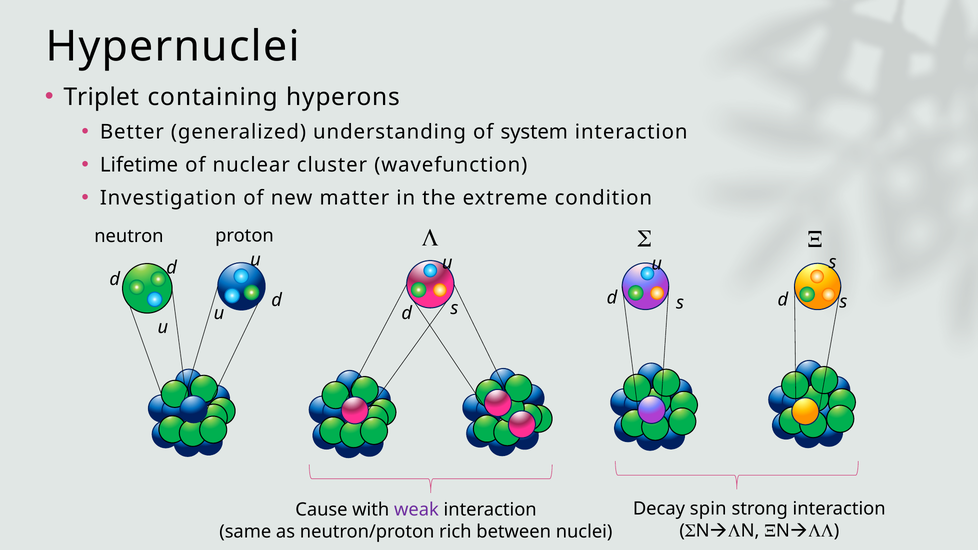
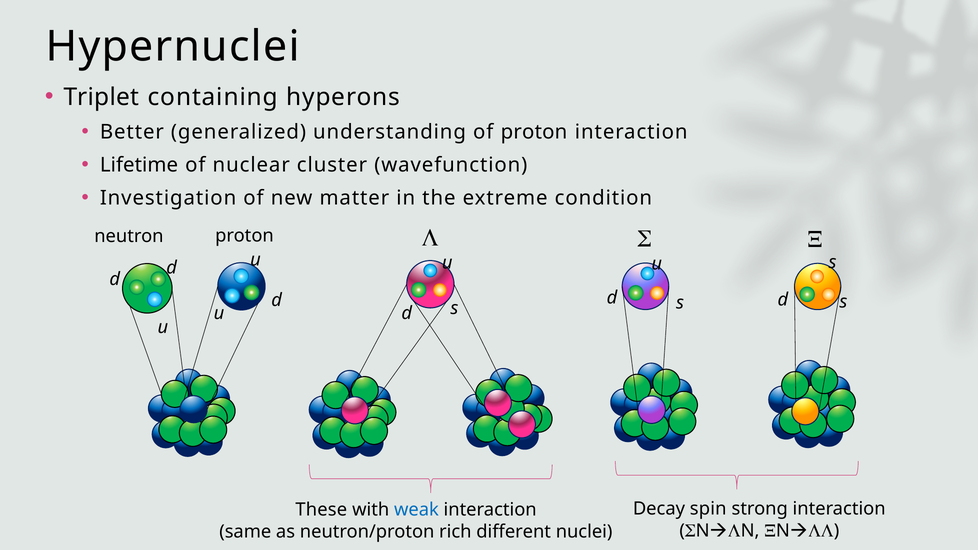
of system: system -> proton (534, 132)
Cause: Cause -> These (321, 510)
weak colour: purple -> blue (416, 510)
between: between -> different (514, 532)
